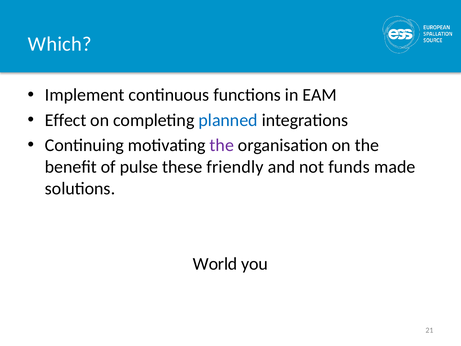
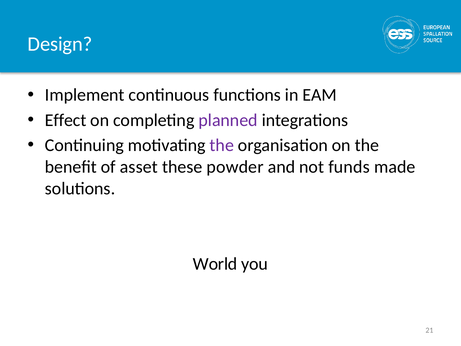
Which: Which -> Design (60, 44)
planned colour: blue -> purple (228, 120)
pulse: pulse -> asset (139, 167)
friendly: friendly -> powder (235, 167)
